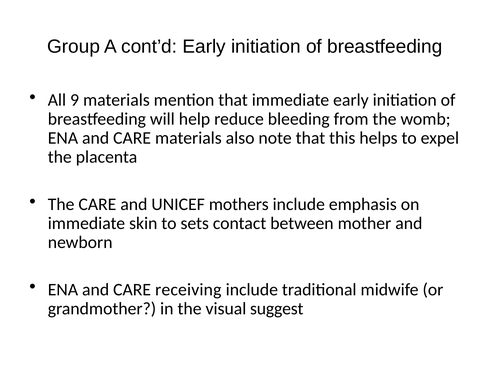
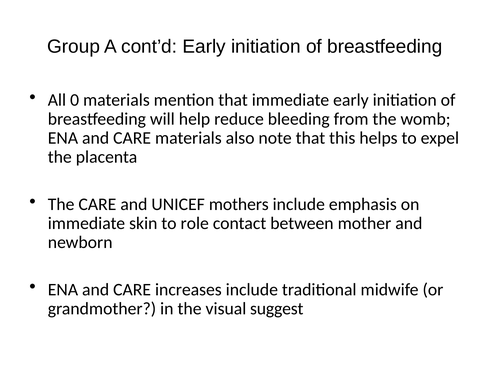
9: 9 -> 0 (75, 100)
sets: sets -> role (195, 224)
receiving: receiving -> increases (188, 290)
